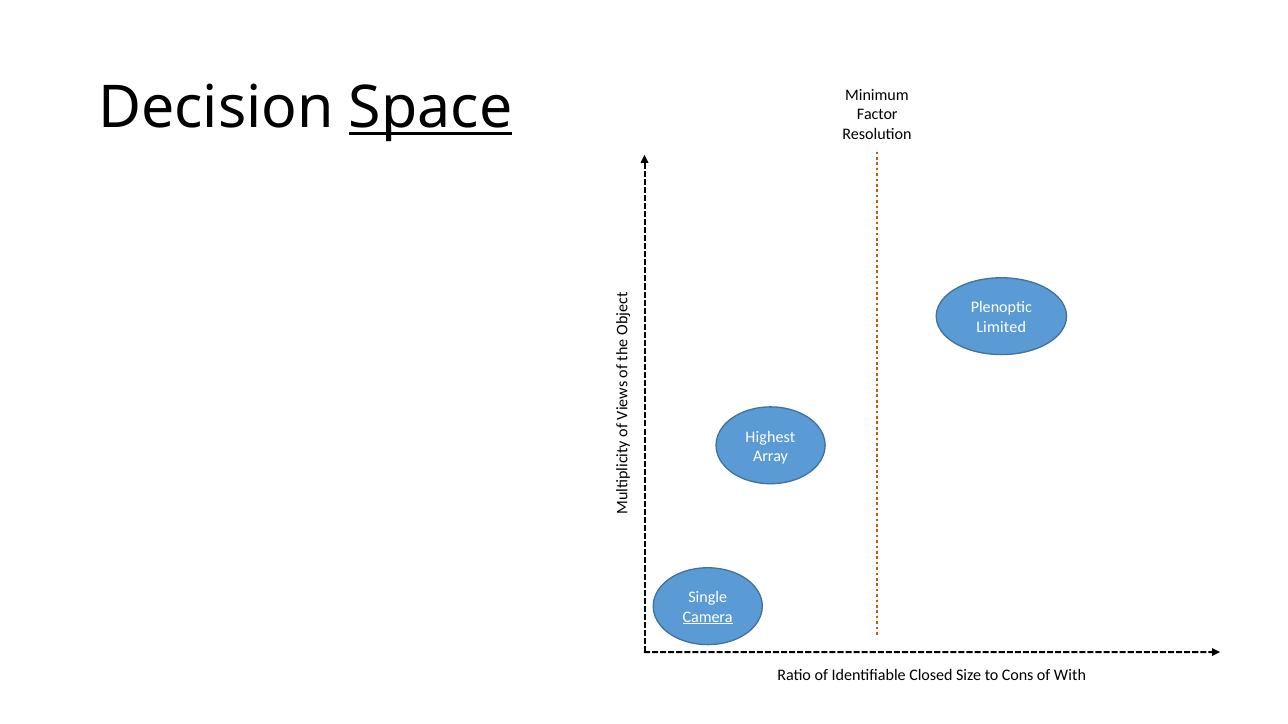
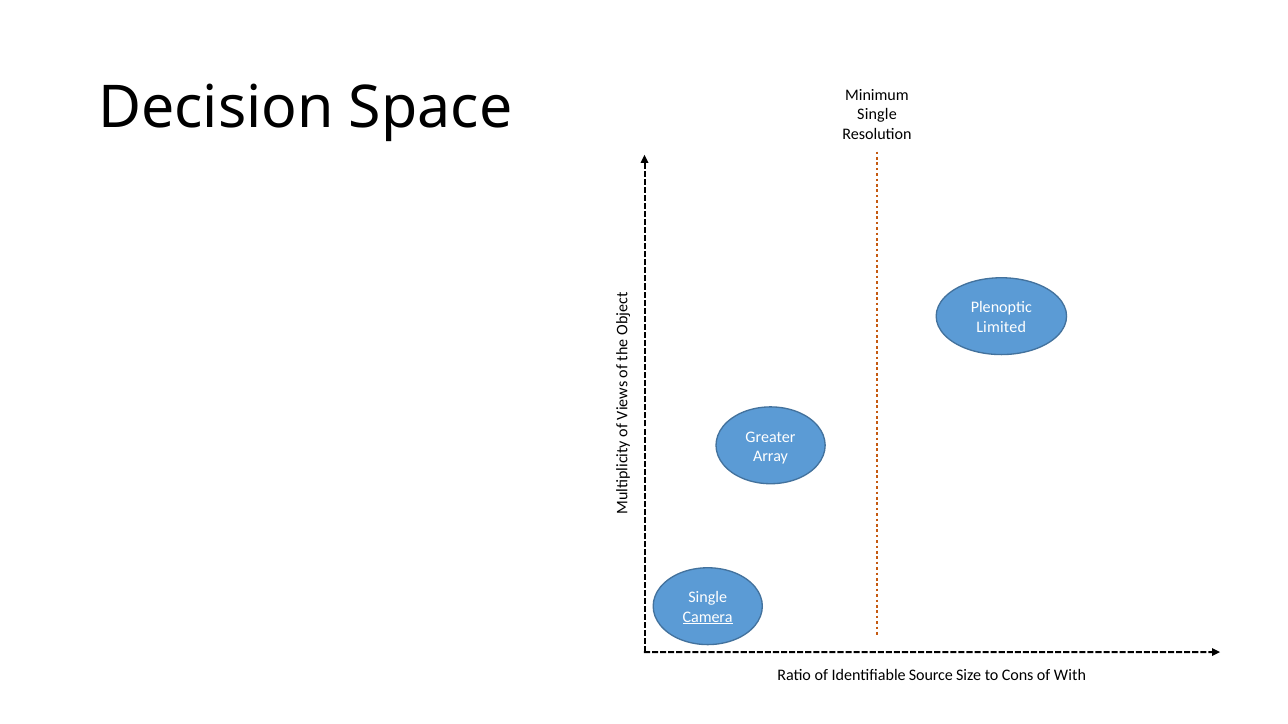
Space underline: present -> none (431, 108)
Factor: Factor -> Single (877, 115)
Highest: Highest -> Greater (771, 437)
Closed: Closed -> Source (931, 676)
